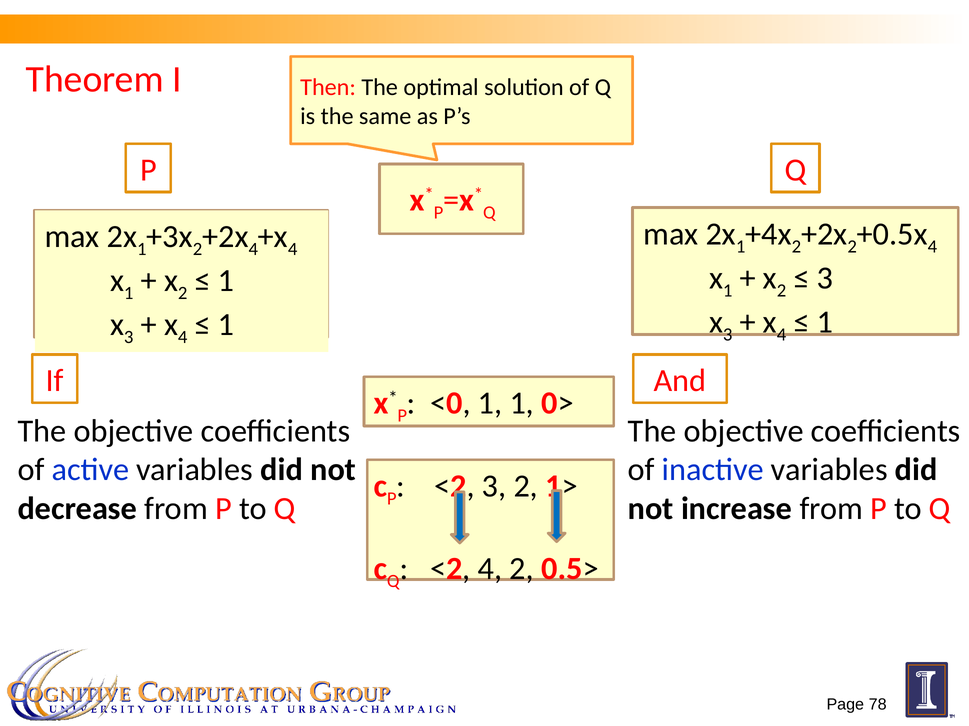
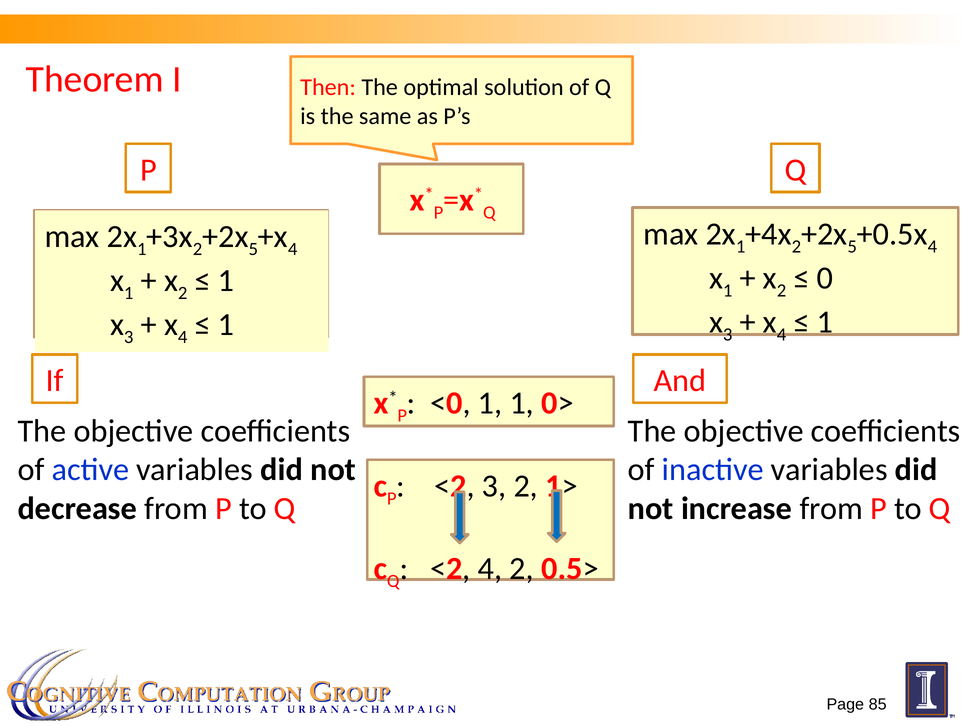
2: 2 -> 5 (852, 247)
4: 4 -> 5 (253, 249)
3: 3 -> 0 (825, 278)
78: 78 -> 85 (878, 705)
